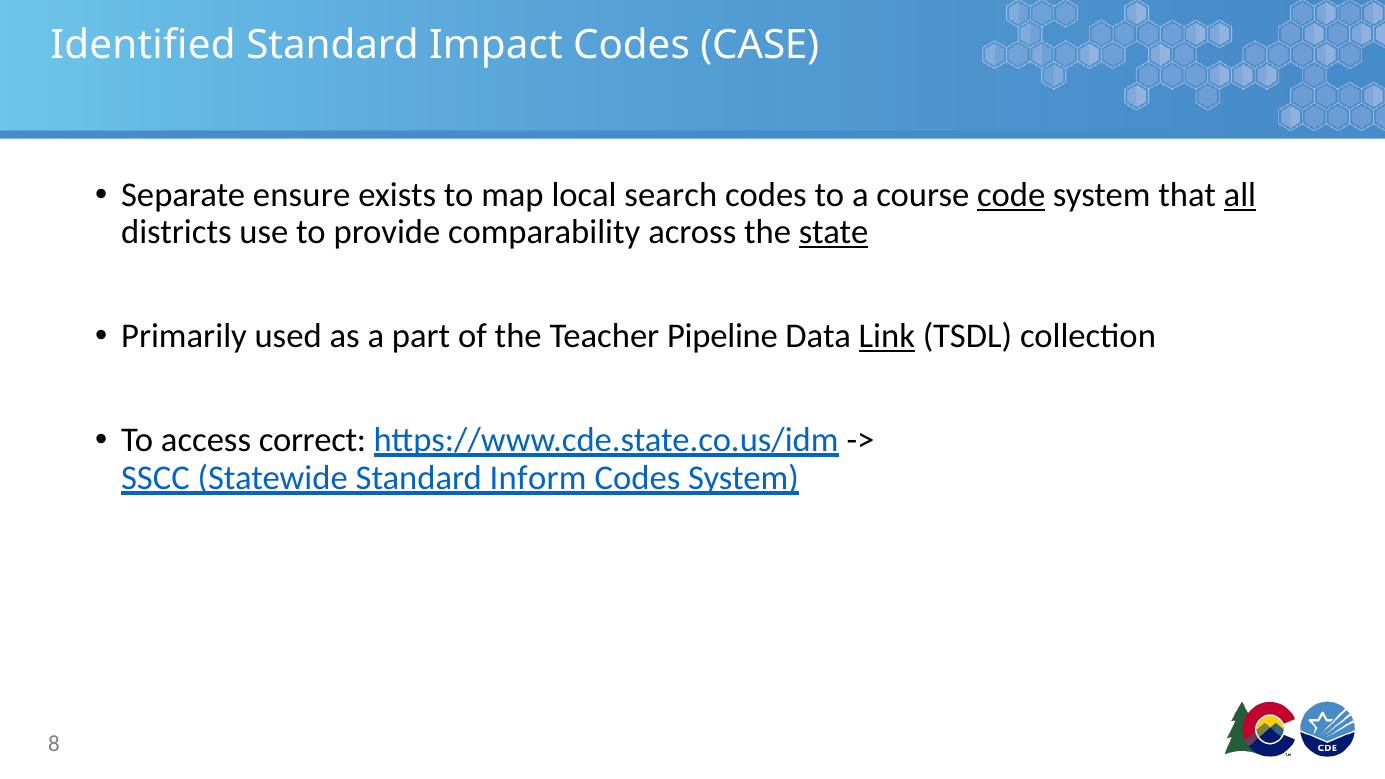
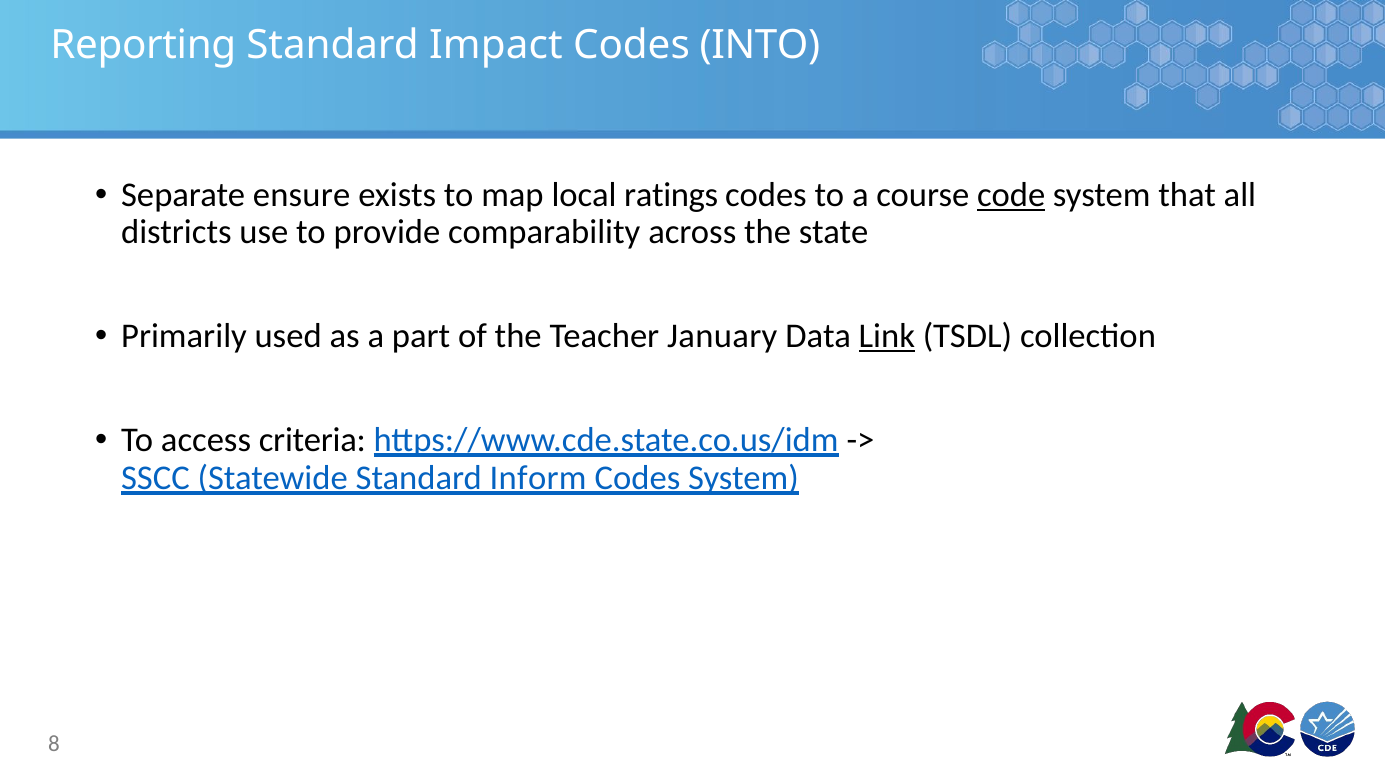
Identified: Identified -> Reporting (143, 45)
CASE: CASE -> INTO (760, 45)
search: search -> ratings (671, 195)
all underline: present -> none (1240, 195)
state underline: present -> none (834, 232)
Pipeline: Pipeline -> January (722, 336)
correct: correct -> criteria (312, 440)
